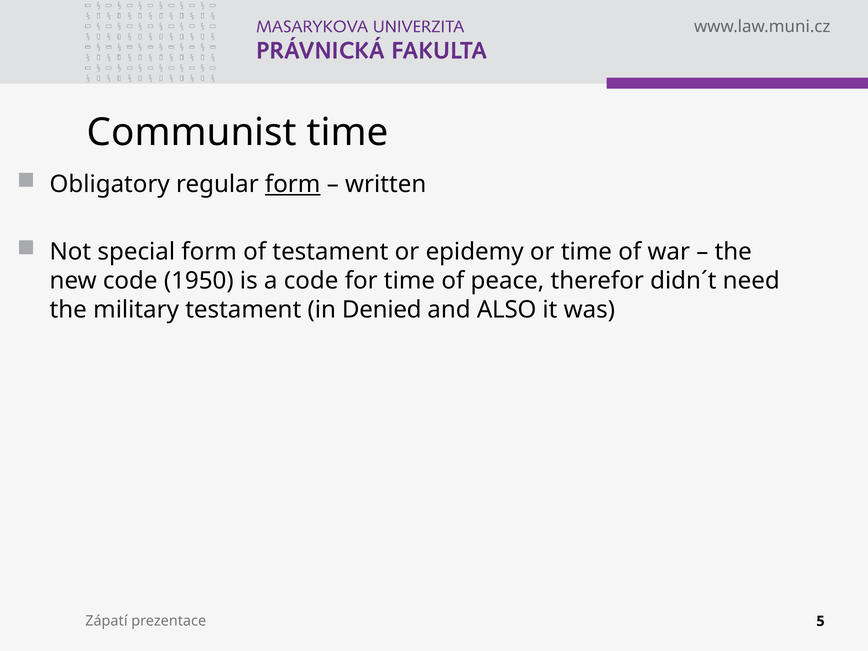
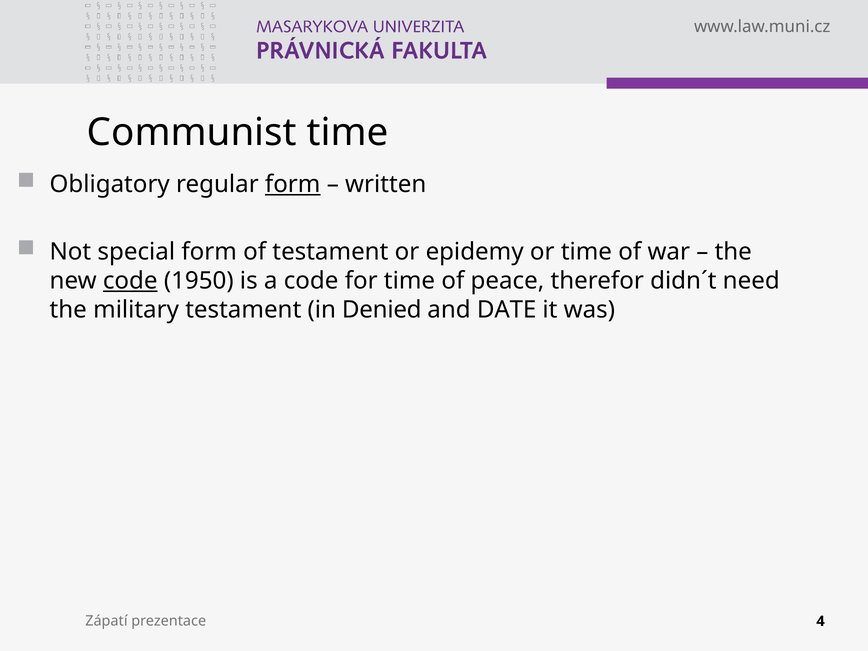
code underline: none -> present (130, 281)
ALSO: ALSO -> DATE (507, 310)
5: 5 -> 4 (820, 621)
